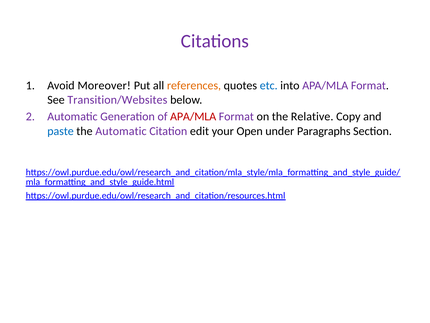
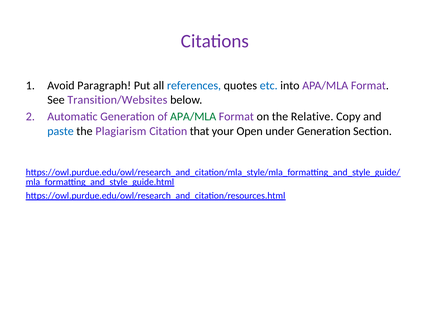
Moreover: Moreover -> Paragraph (104, 85)
references colour: orange -> blue (194, 85)
APA/MLA colour: red -> green (193, 117)
the Automatic: Automatic -> Plagiarism (121, 131)
edit: edit -> that (200, 131)
under Paragraphs: Paragraphs -> Generation (324, 131)
